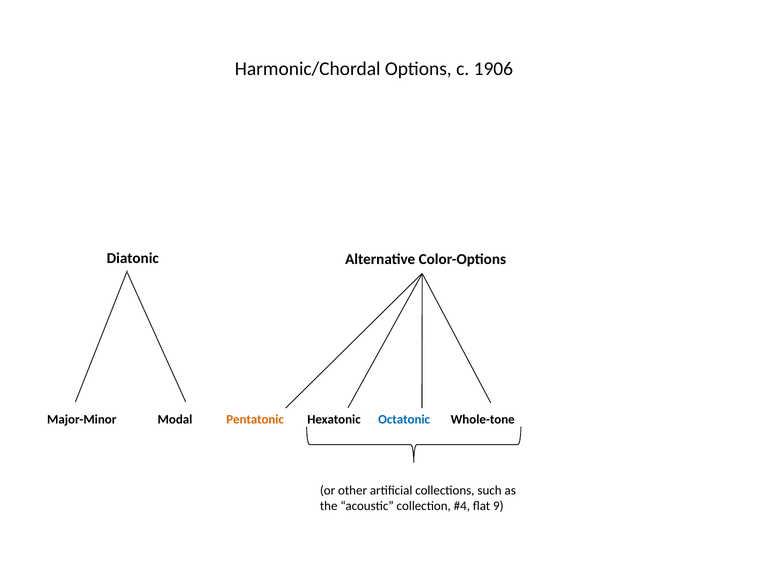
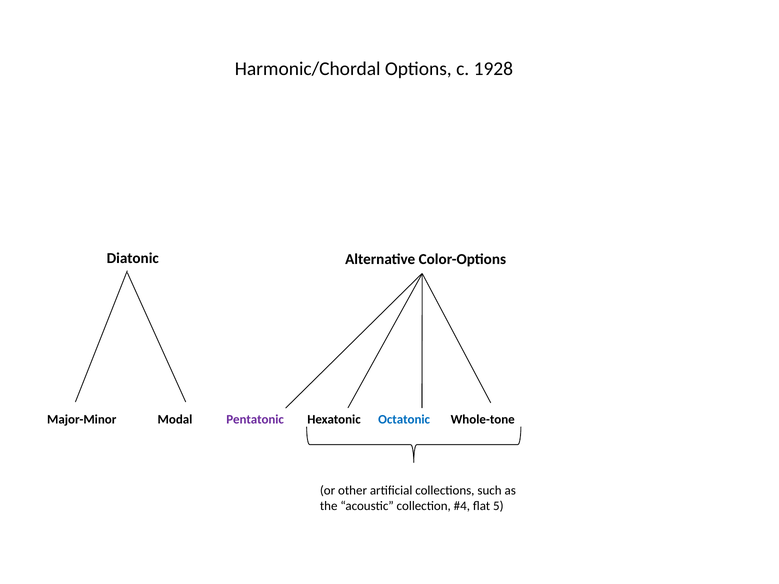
1906: 1906 -> 1928 (493, 69)
Pentatonic colour: orange -> purple (255, 420)
9: 9 -> 5 (498, 506)
